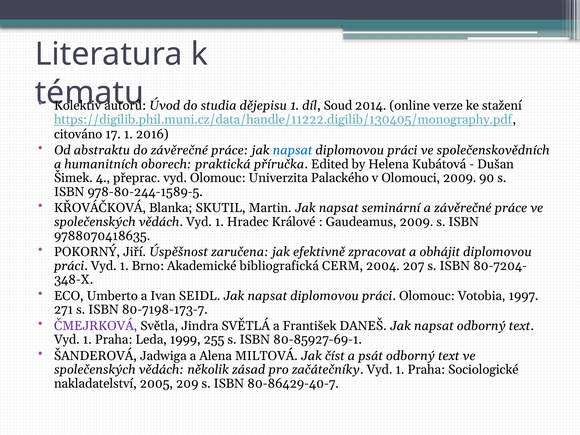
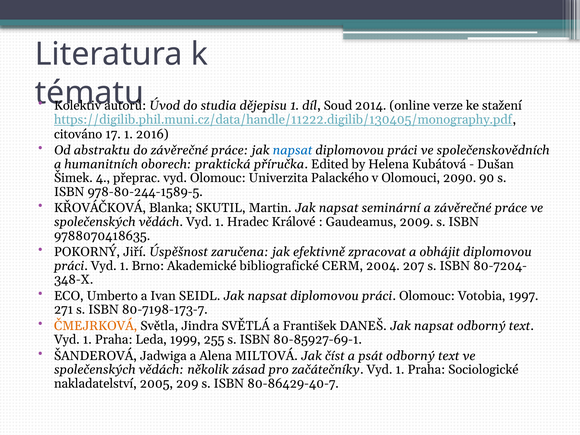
Olomouci 2009: 2009 -> 2090 (460, 178)
bibliografická: bibliografická -> bibliografické (279, 266)
ČMEJRKOVÁ colour: purple -> orange (96, 326)
